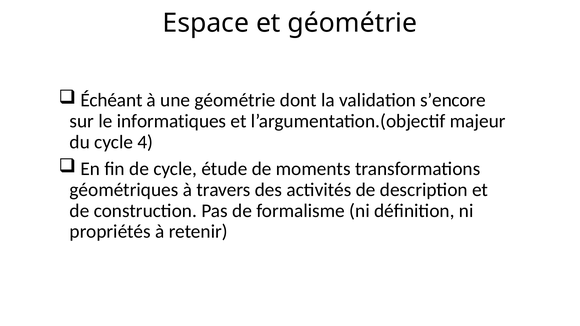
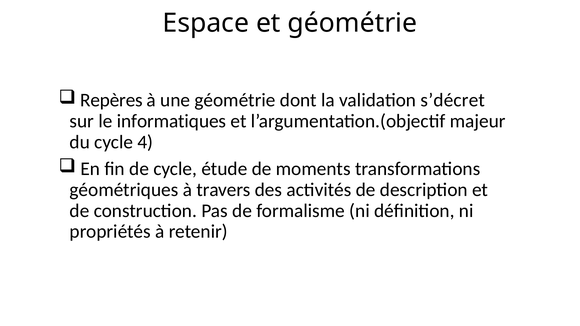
Échéant: Échéant -> Repères (111, 100)
s’encore: s’encore -> s’décret (453, 100)
